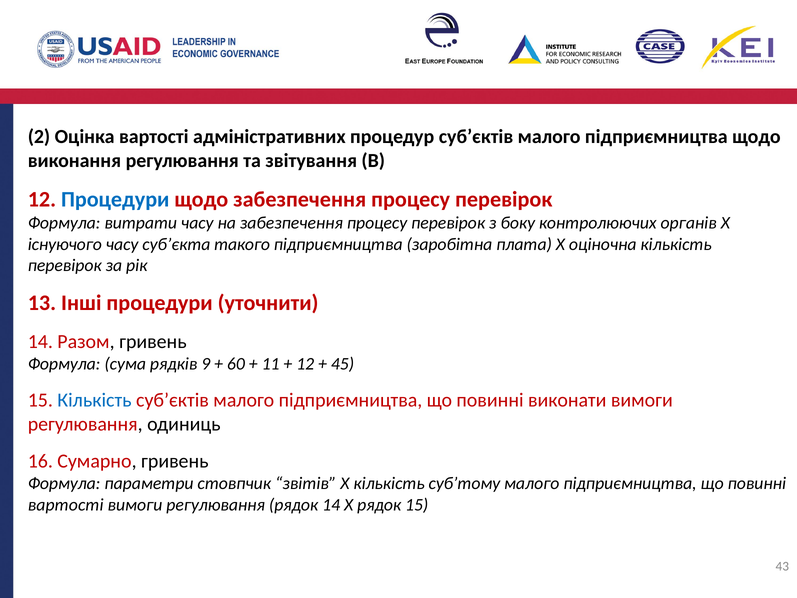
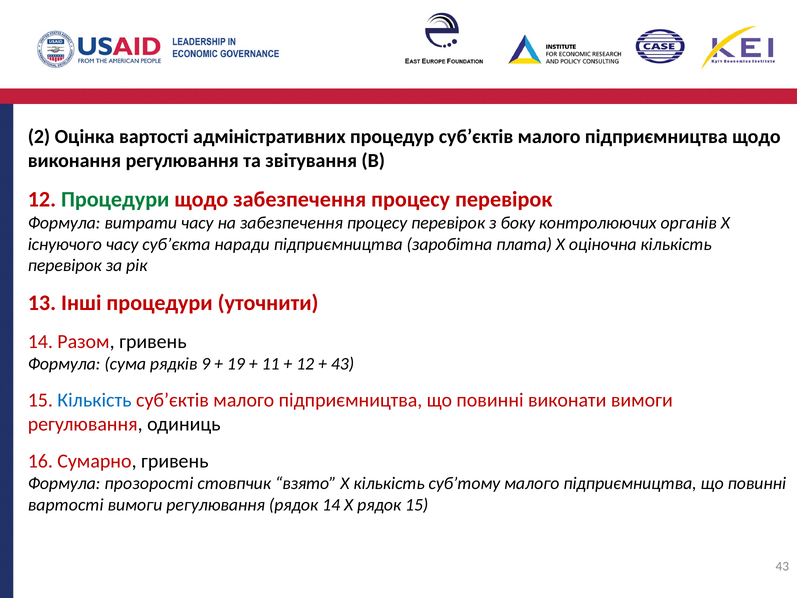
Процедури colour: blue -> green (115, 199)
такого: такого -> наради (242, 244)
60: 60 -> 19 (236, 364)
45: 45 -> 43 (343, 364)
параметри: параметри -> прозорості (149, 483)
звітів: звітів -> взято (306, 483)
